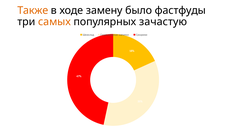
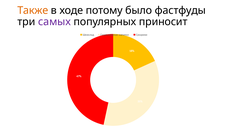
замену: замену -> потому (104, 10)
самых colour: orange -> purple (54, 22)
зачастую: зачастую -> приносит (163, 22)
